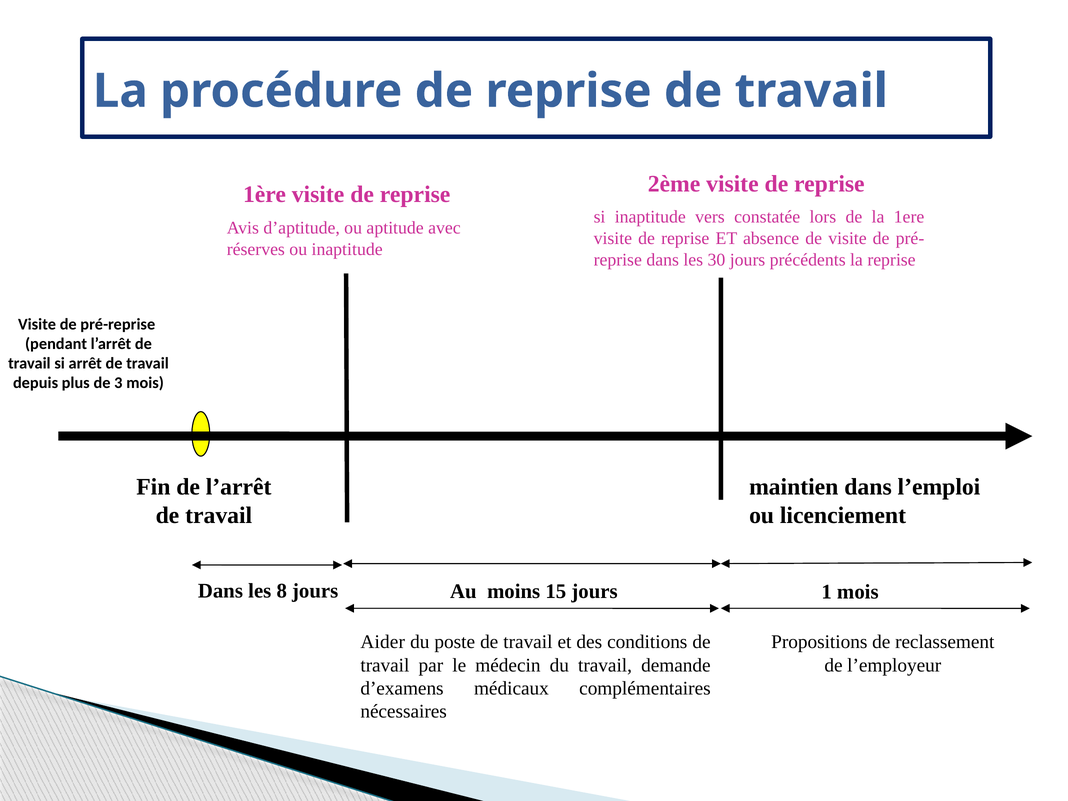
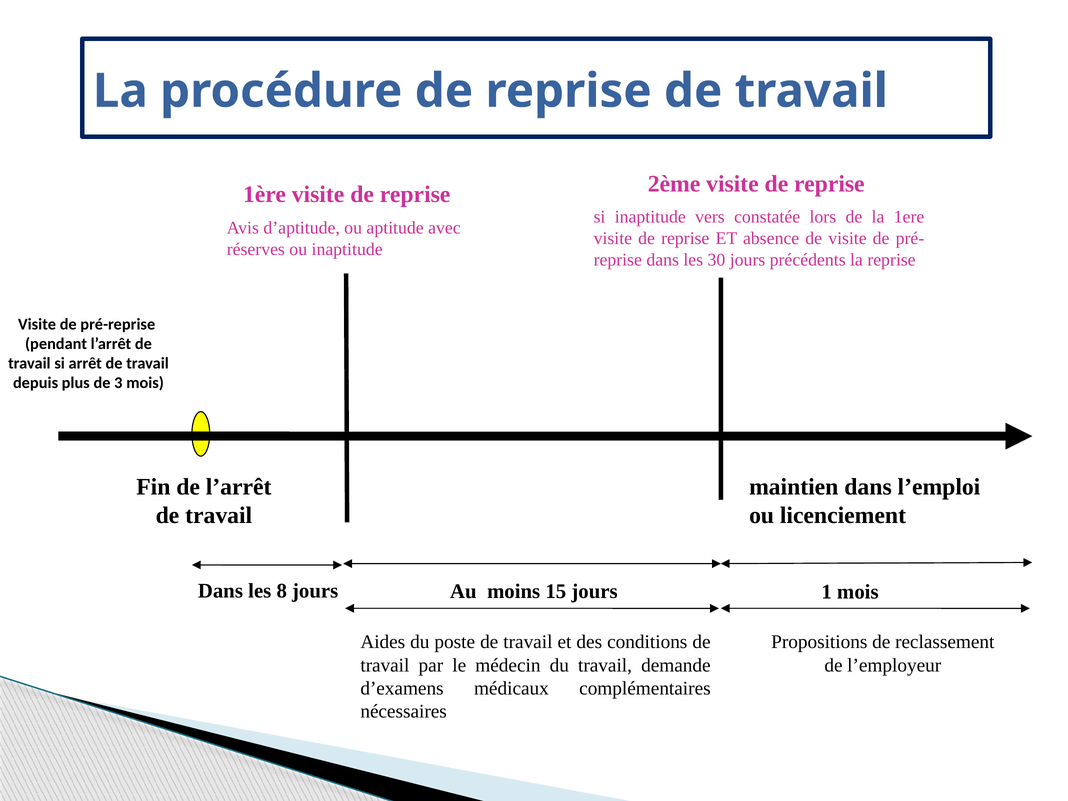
Aider: Aider -> Aides (383, 642)
